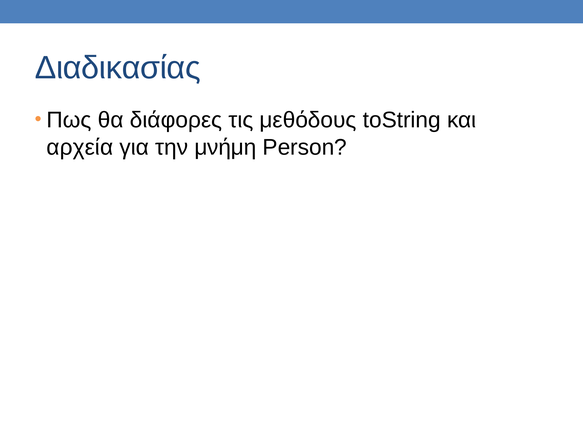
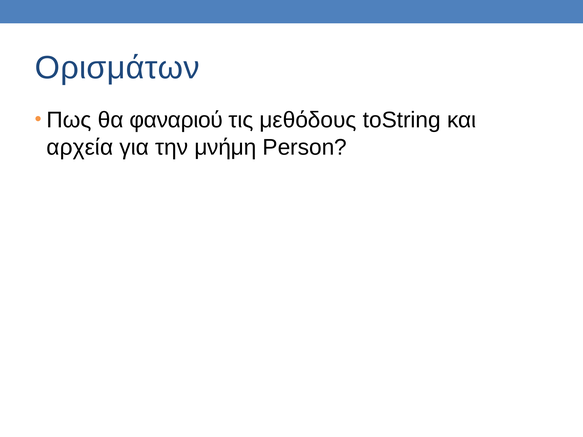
Διαδικασίας: Διαδικασίας -> Ορισμάτων (117, 68)
διάφορες: διάφορες -> φαναριού (176, 120)
